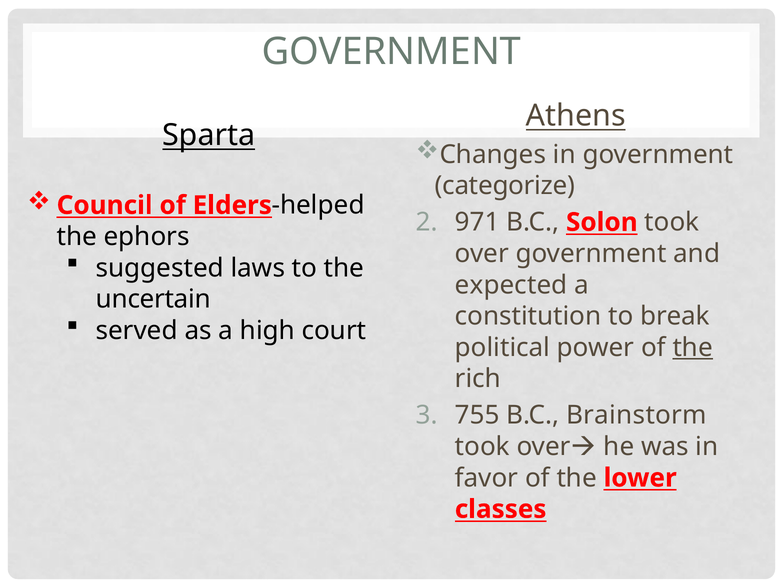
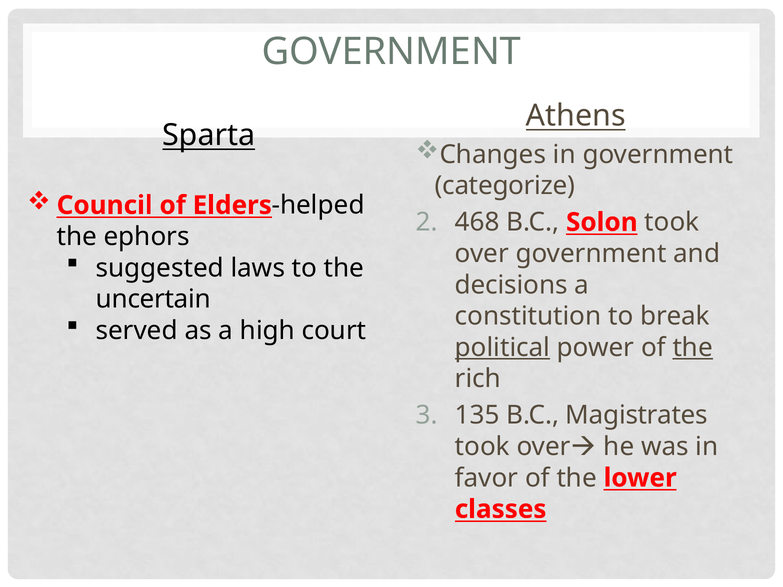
971: 971 -> 468 (477, 222)
expected: expected -> decisions (511, 285)
political underline: none -> present (502, 348)
755: 755 -> 135 (477, 415)
Brainstorm: Brainstorm -> Magistrates (637, 415)
